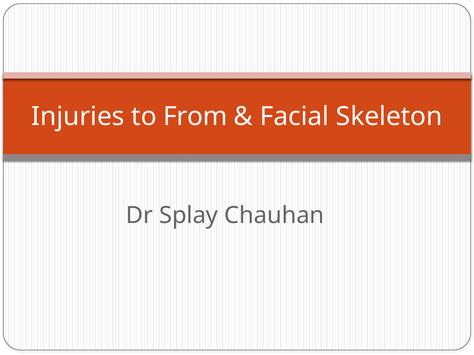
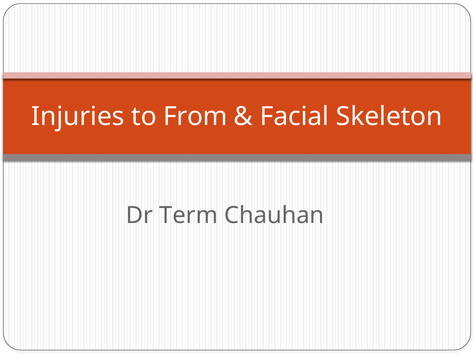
Splay: Splay -> Term (188, 216)
